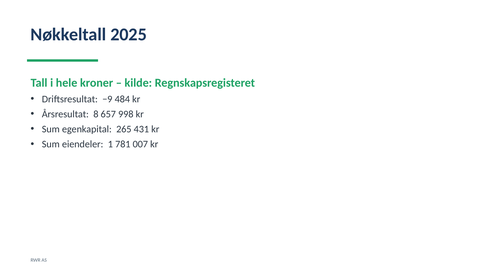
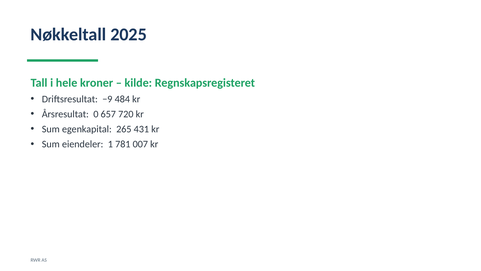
8: 8 -> 0 (96, 114)
998: 998 -> 720 (126, 114)
